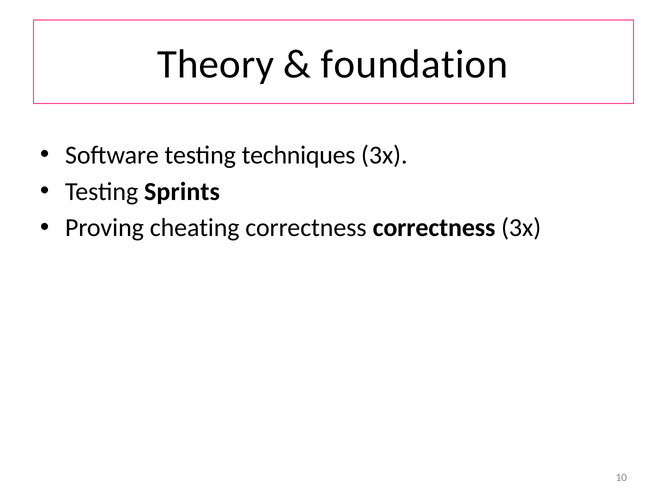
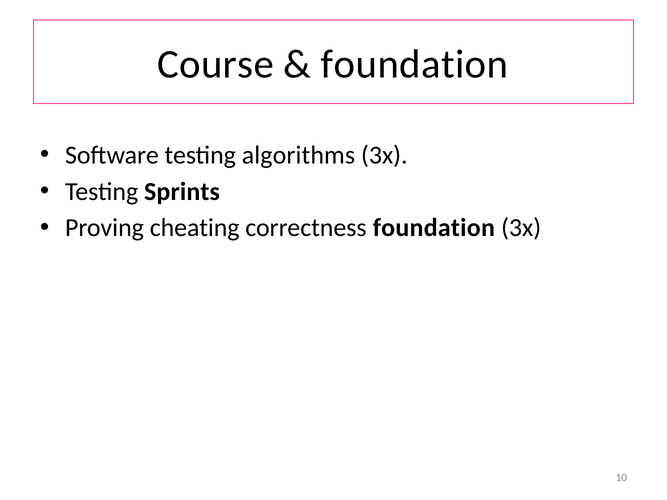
Theory: Theory -> Course (216, 65)
techniques: techniques -> algorithms (298, 155)
correctness correctness: correctness -> foundation (434, 228)
